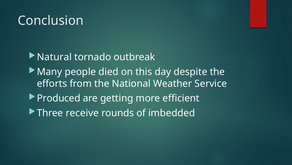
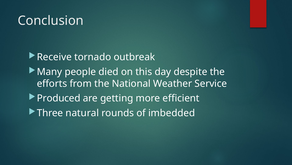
Natural: Natural -> Receive (54, 57)
receive: receive -> natural (82, 113)
